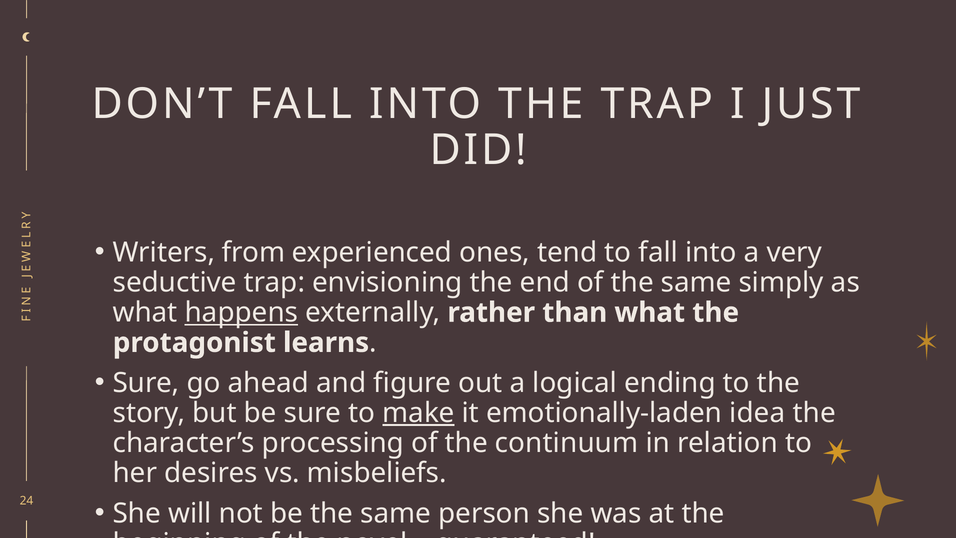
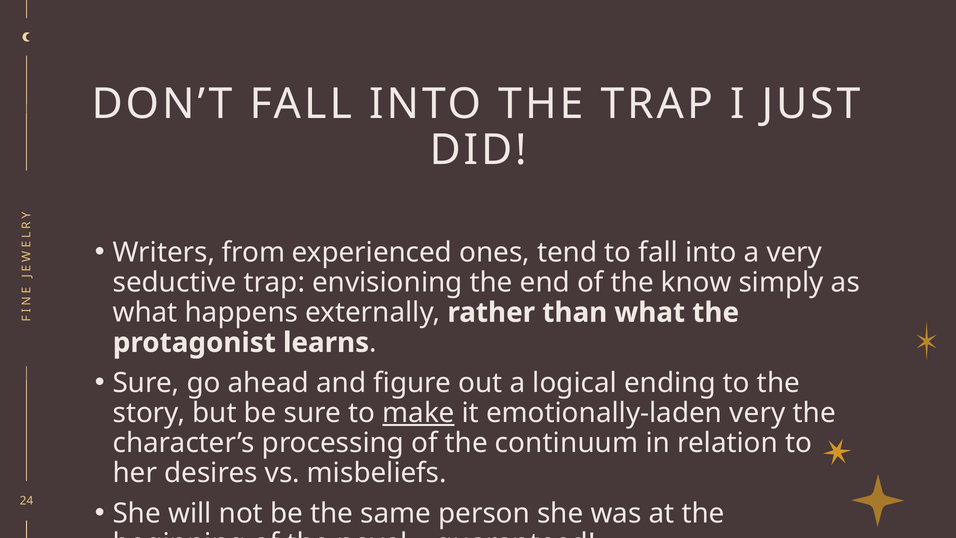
of the same: same -> know (696, 282)
happens underline: present -> none (241, 312)
emotionally-laden idea: idea -> very (757, 413)
